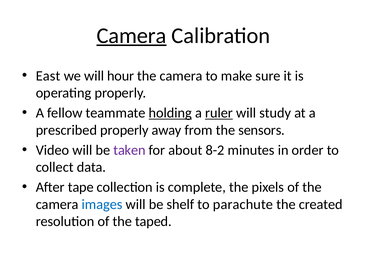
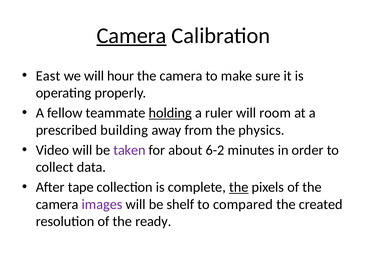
ruler underline: present -> none (219, 113)
study: study -> room (275, 113)
prescribed properly: properly -> building (124, 130)
sensors: sensors -> physics (261, 130)
8-2: 8-2 -> 6-2 (215, 150)
the underline: none -> present (239, 187)
images colour: blue -> purple (102, 204)
parachute: parachute -> compared (243, 204)
taped: taped -> ready (153, 221)
